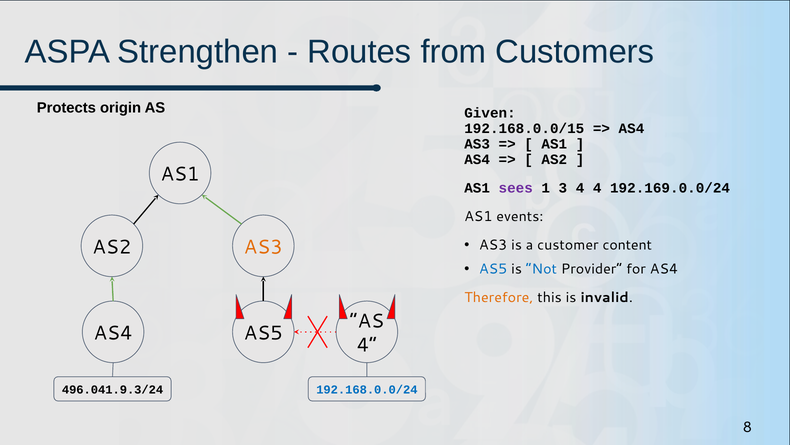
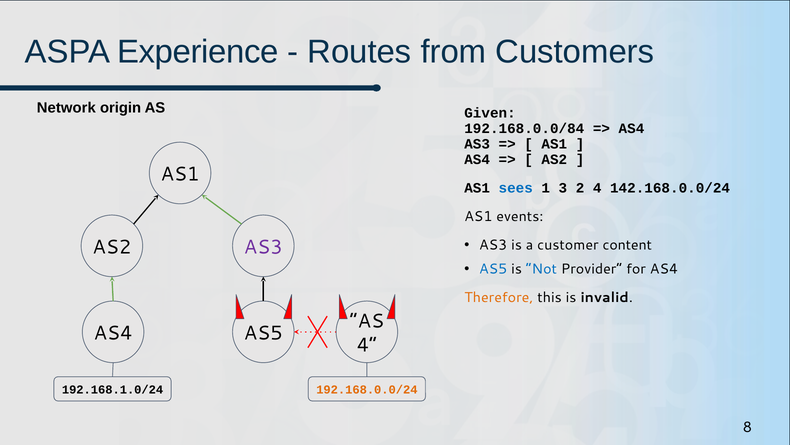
Strengthen: Strengthen -> Experience (198, 52)
Protects: Protects -> Network (66, 108)
192.168.0.0/15: 192.168.0.0/15 -> 192.168.0.0/84 (524, 128)
sees colour: purple -> blue (516, 188)
3 4: 4 -> 2 (580, 188)
192.169.0.0/24: 192.169.0.0/24 -> 142.168.0.0/24 (670, 188)
AS3 colour: orange -> purple (263, 247)
496.041.9.3/24: 496.041.9.3/24 -> 192.168.1.0/24 (113, 389)
192.168.0.0/24 colour: blue -> orange (367, 389)
